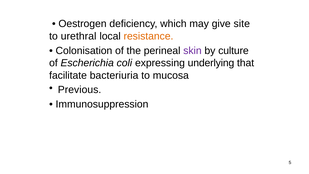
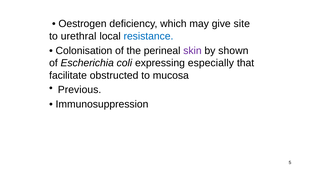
resistance colour: orange -> blue (148, 36)
culture: culture -> shown (233, 51)
underlying: underlying -> especially (211, 63)
bacteriuria: bacteriuria -> obstructed (114, 75)
